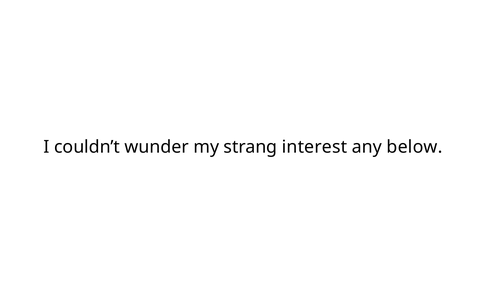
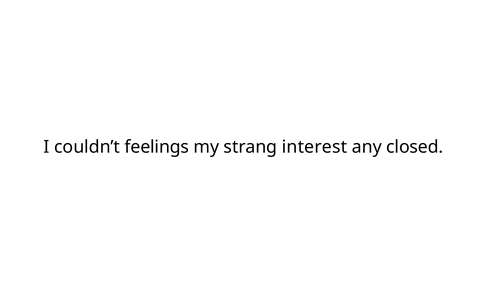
wunder: wunder -> feelings (157, 147)
below: below -> closed (415, 147)
